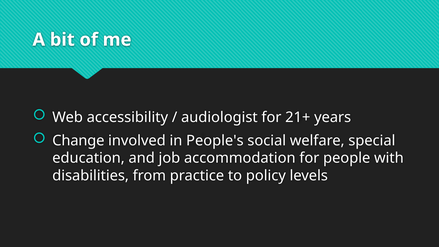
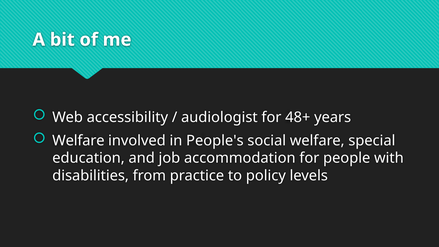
21+: 21+ -> 48+ (298, 117)
Change: Change -> Welfare (78, 141)
